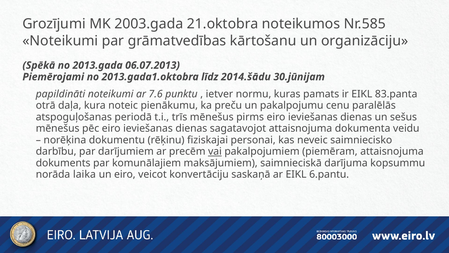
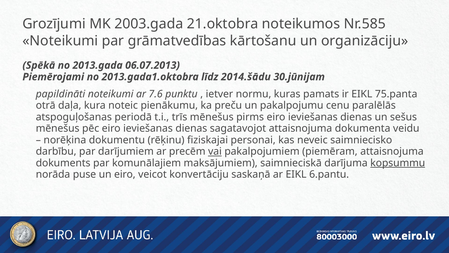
83.panta: 83.panta -> 75.panta (396, 94)
kopsummu underline: none -> present (398, 163)
laika: laika -> puse (84, 174)
